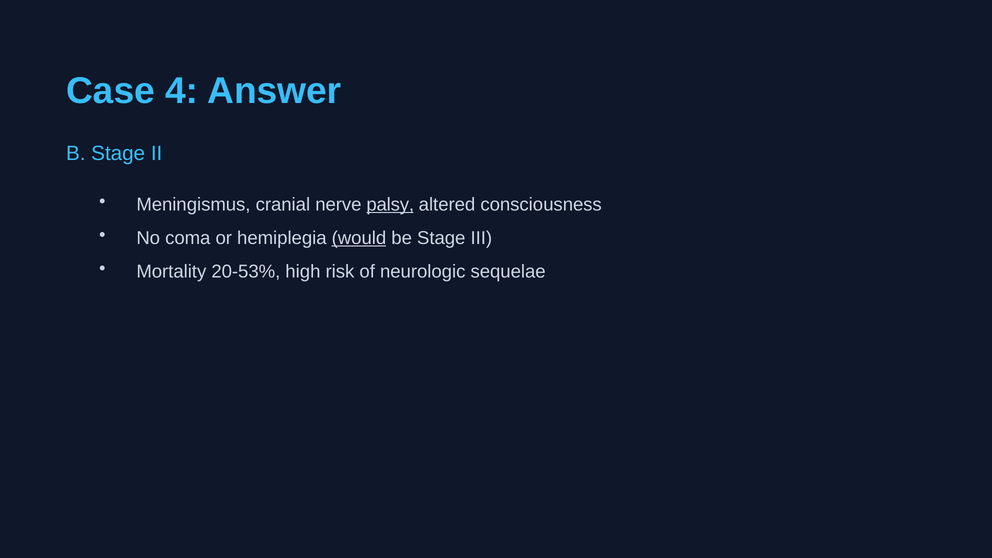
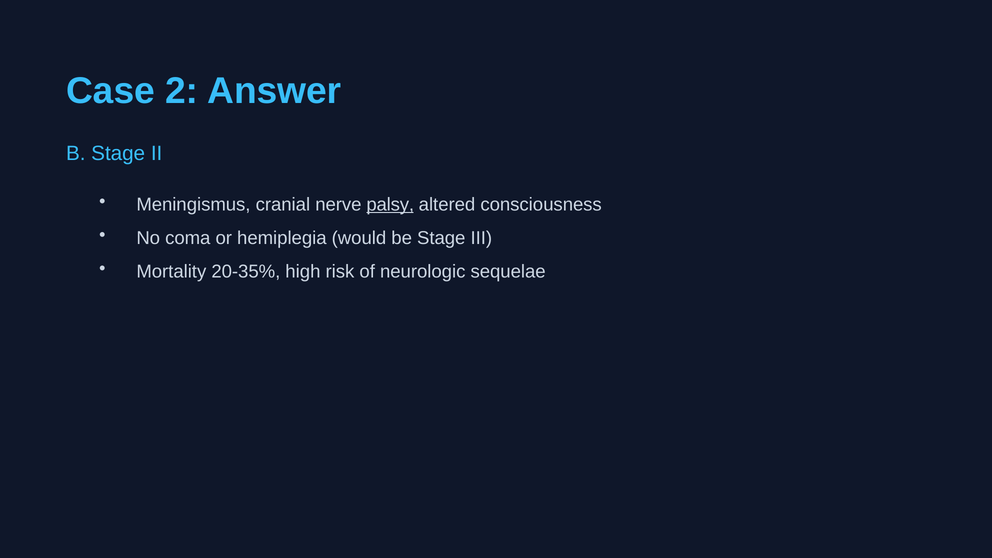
4: 4 -> 2 (182, 91)
would underline: present -> none (359, 238)
20-53%: 20-53% -> 20-35% (246, 272)
